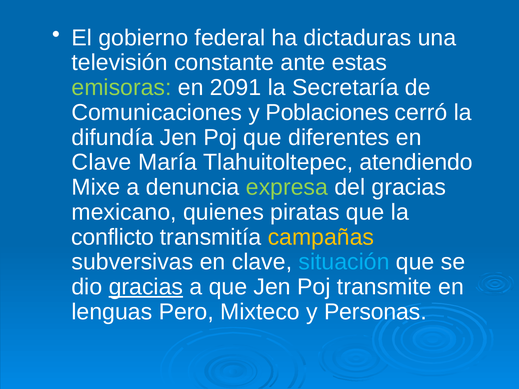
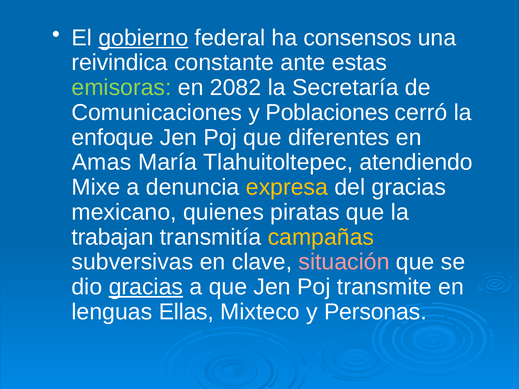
gobierno underline: none -> present (143, 38)
dictaduras: dictaduras -> consensos (358, 38)
televisión: televisión -> reivindica (120, 63)
2091: 2091 -> 2082 (236, 88)
difundía: difundía -> enfoque (113, 138)
Clave: Clave -> Amas (102, 162)
expresa colour: light green -> yellow (287, 187)
conflicto: conflicto -> trabajan (113, 237)
situación colour: light blue -> pink (344, 262)
Pero: Pero -> Ellas (186, 312)
